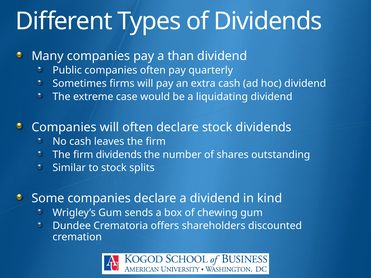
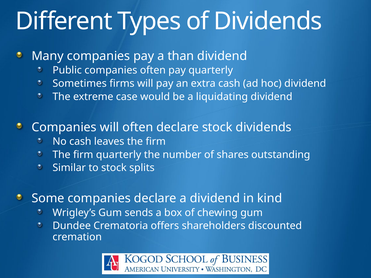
firm dividends: dividends -> quarterly (119, 155)
